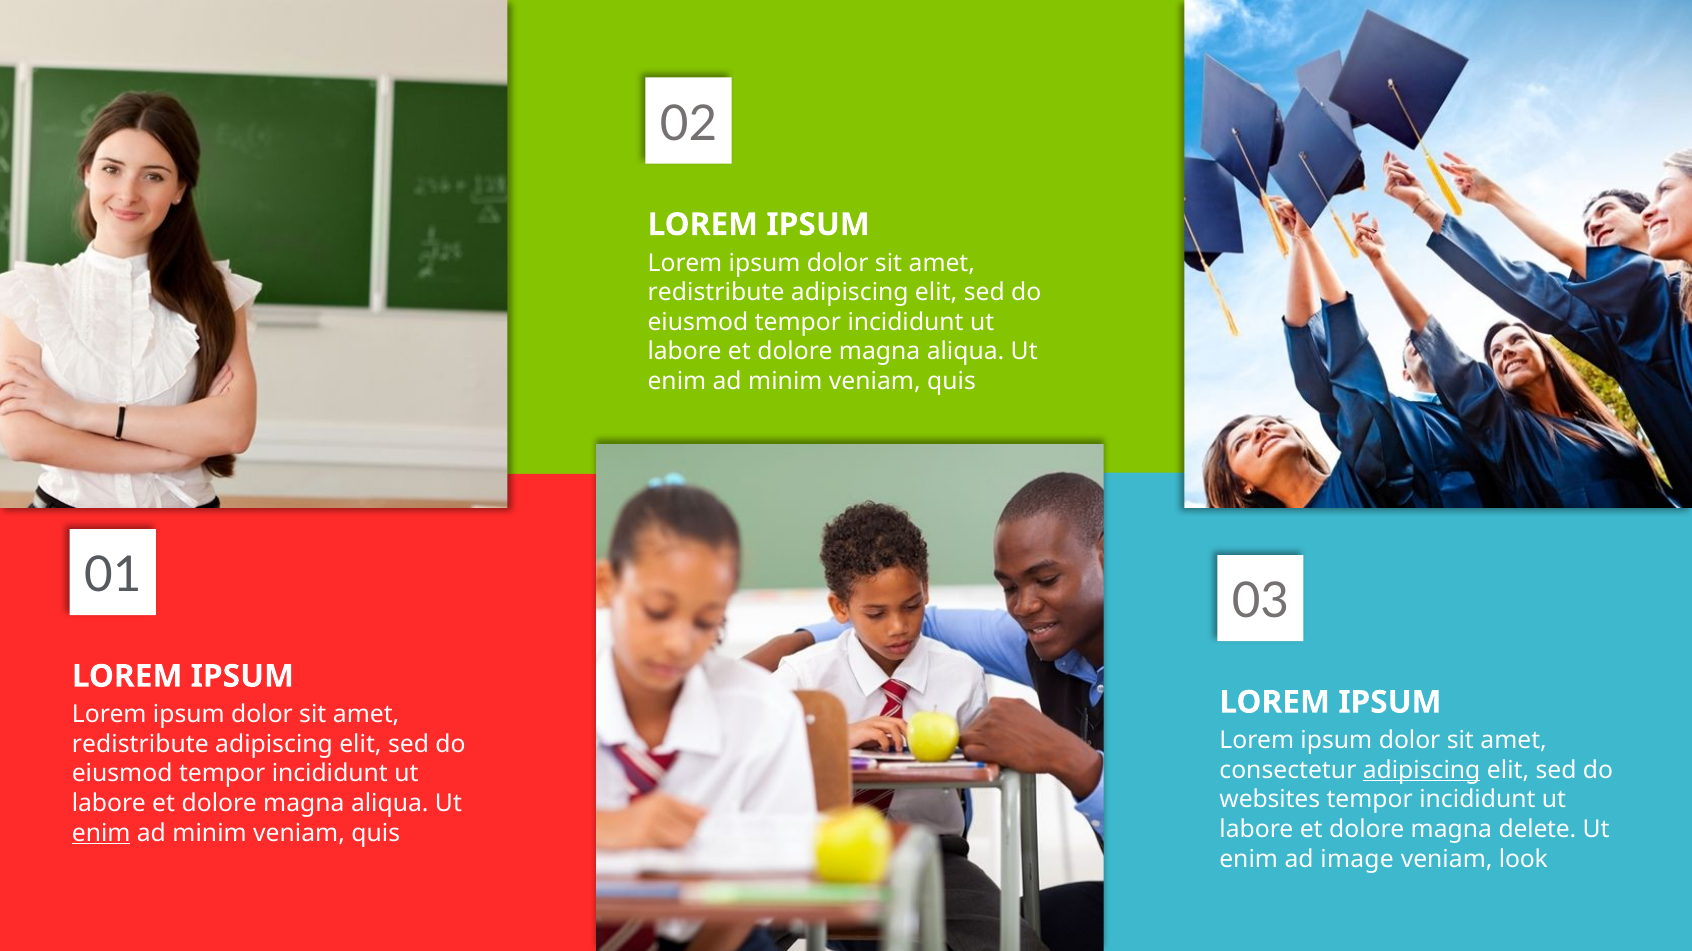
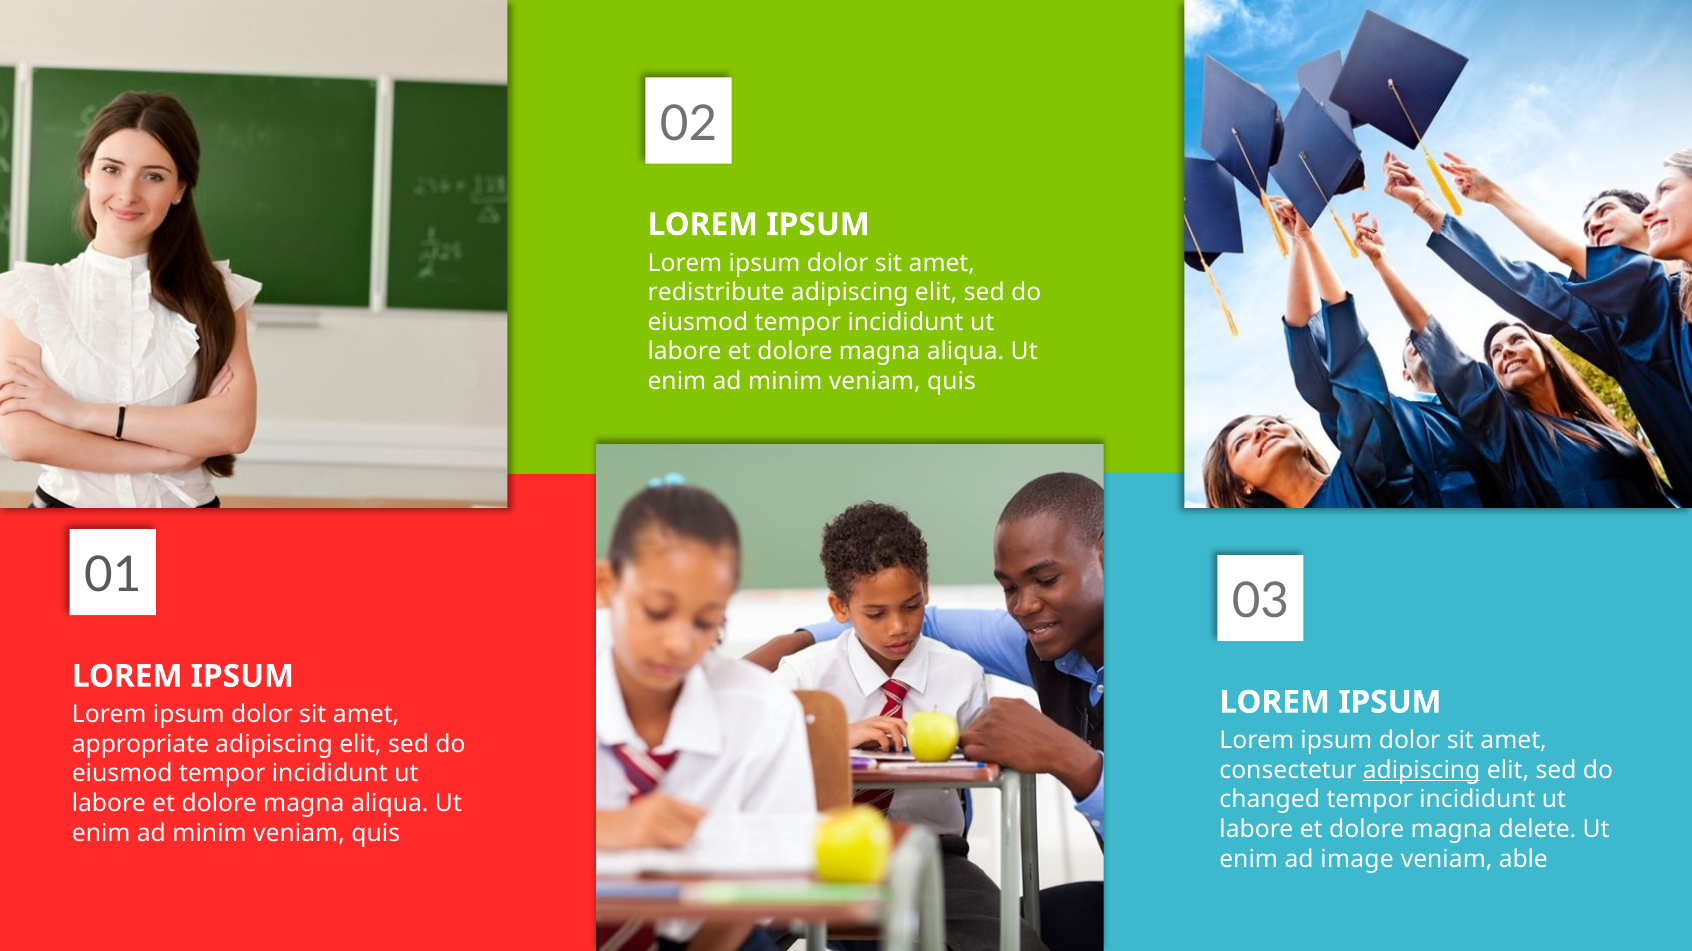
redistribute: redistribute -> appropriate (140, 745)
websites: websites -> changed (1270, 800)
enim underline: present -> none (101, 834)
look: look -> able (1523, 860)
